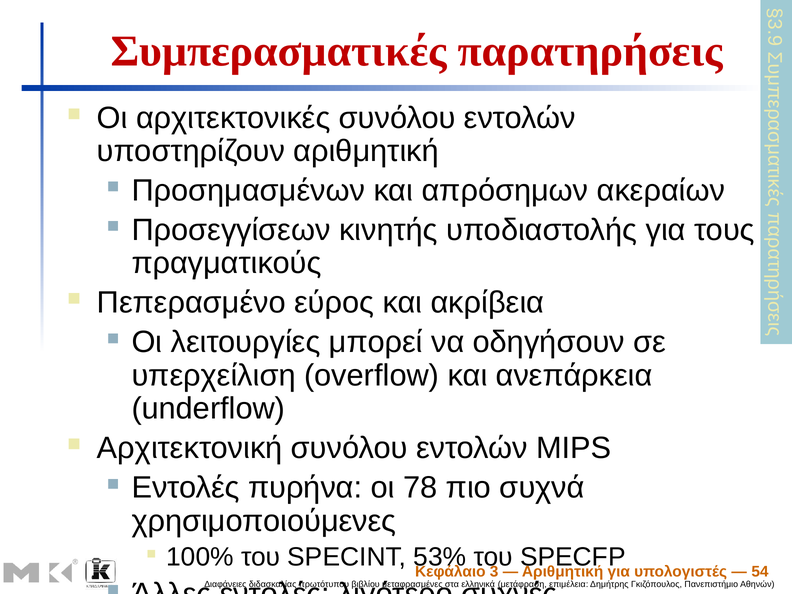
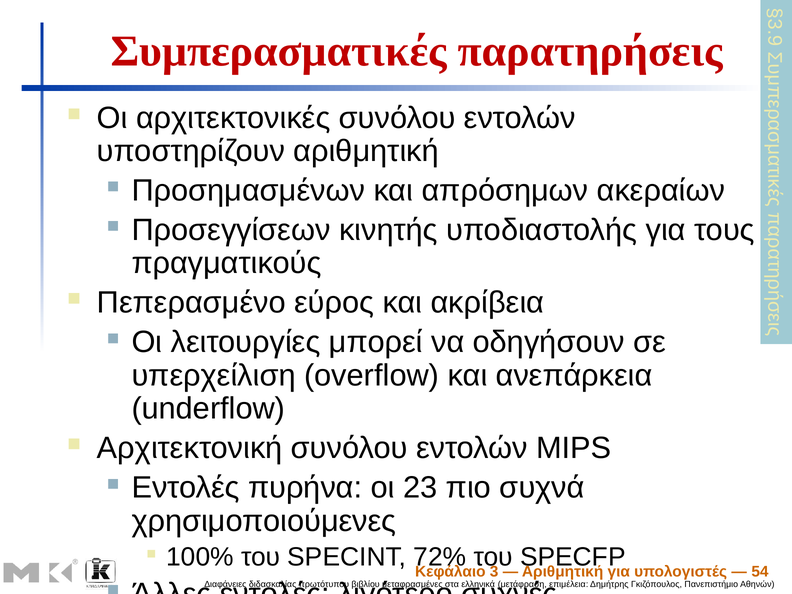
78: 78 -> 23 (420, 488)
53%: 53% -> 72% (440, 557)
